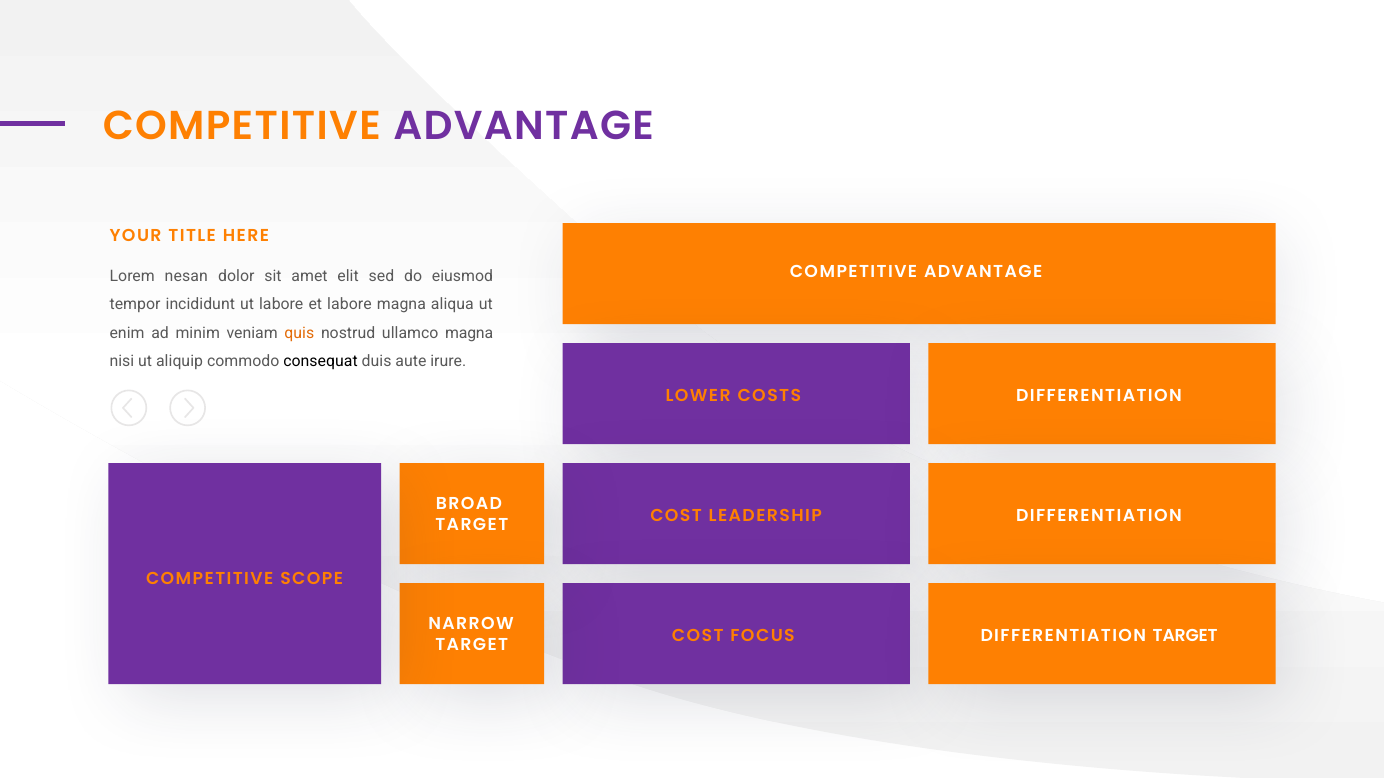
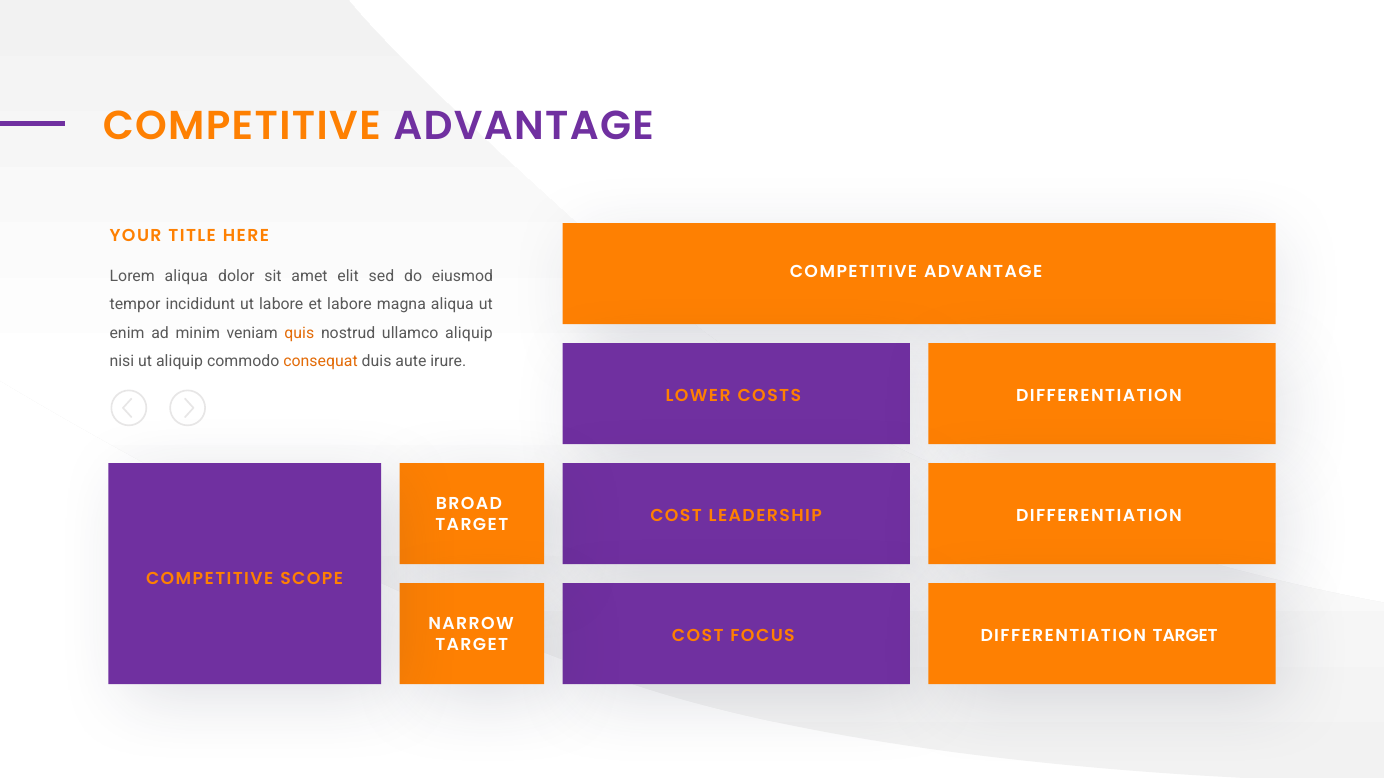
Lorem nesan: nesan -> aliqua (186, 276)
ullamco magna: magna -> aliquip (469, 333)
consequat colour: black -> orange (321, 362)
